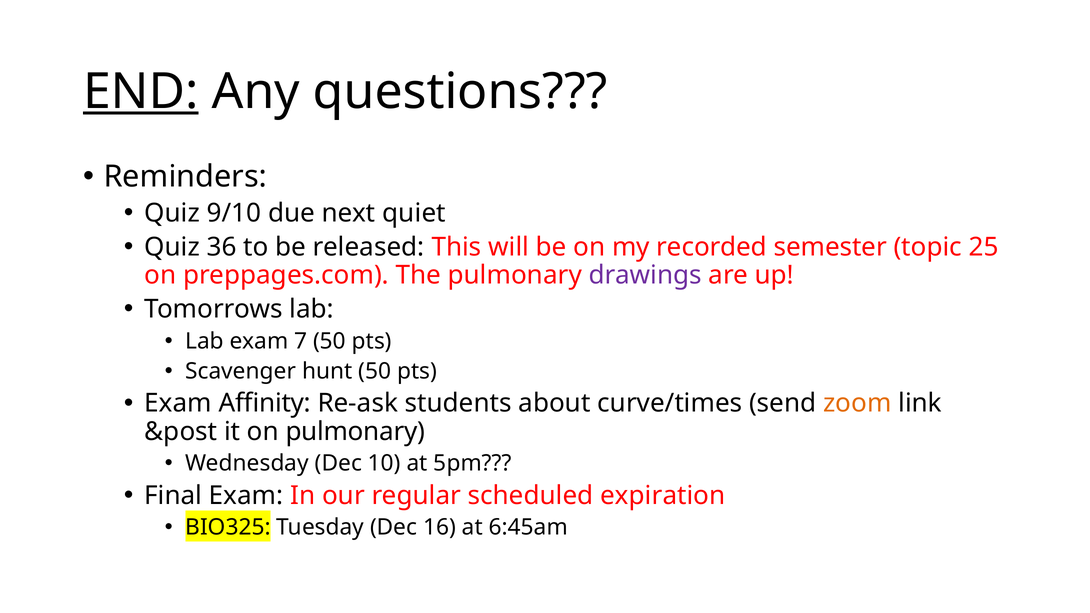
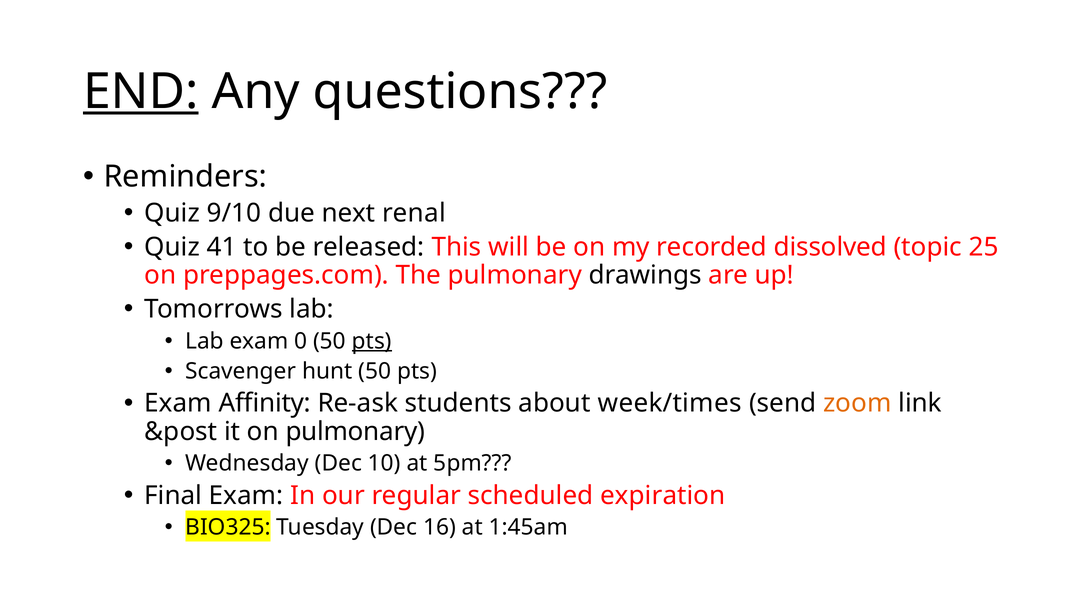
quiet: quiet -> renal (414, 213)
36: 36 -> 41 (222, 247)
semester: semester -> dissolved (830, 247)
drawings colour: purple -> black (645, 275)
7: 7 -> 0 (301, 341)
pts underline: none -> present (372, 341)
curve/times: curve/times -> week/times (670, 403)
6:45am: 6:45am -> 1:45am (528, 528)
